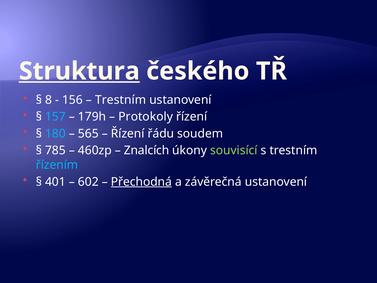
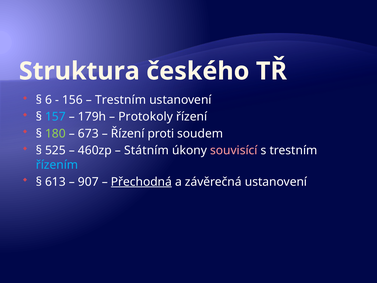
Struktura underline: present -> none (79, 71)
8: 8 -> 6 (49, 100)
180 colour: light blue -> light green (55, 133)
565: 565 -> 673 (88, 133)
řádu: řádu -> proti (161, 133)
785: 785 -> 525 (55, 150)
Znalcích: Znalcích -> Státním (147, 150)
souvisící colour: light green -> pink (234, 150)
401: 401 -> 613 (55, 182)
602: 602 -> 907 (88, 182)
